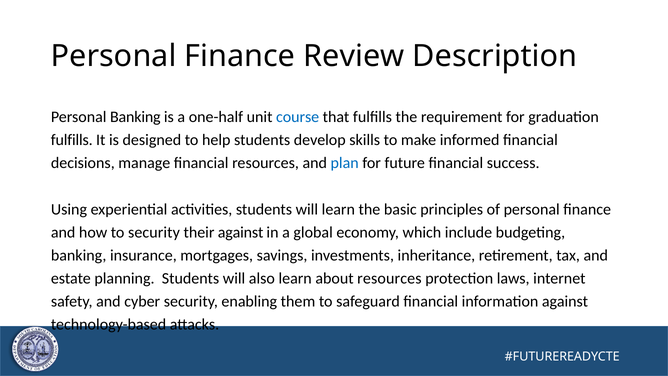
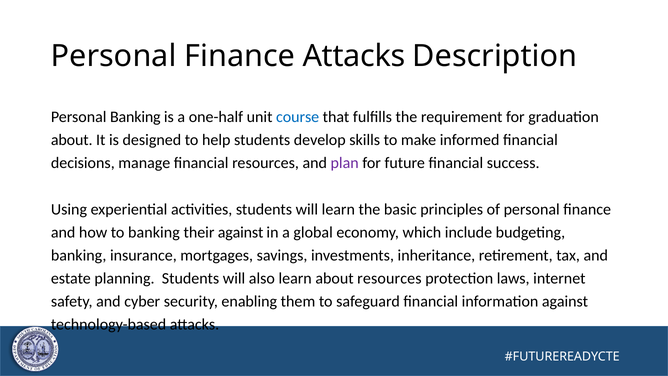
Finance Review: Review -> Attacks (354, 56)
fulfills: fulfills -> about (72, 140)
plan colour: blue -> purple (345, 163)
to security: security -> banking (154, 232)
